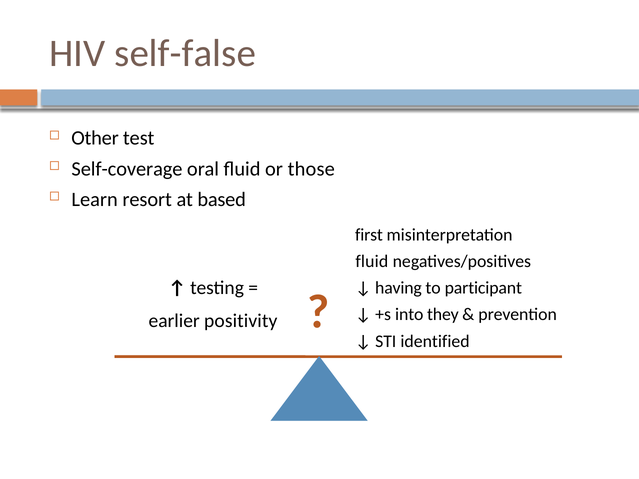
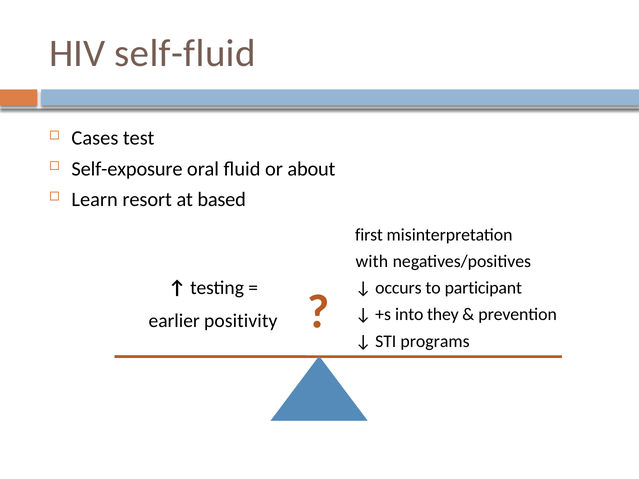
self-false: self-false -> self-fluid (185, 53)
Other: Other -> Cases (95, 138)
Self-coverage: Self-coverage -> Self-exposure (127, 169)
those: those -> about (311, 169)
fluid: fluid -> with (372, 262)
having: having -> occurs (398, 288)
identified: identified -> programs (435, 341)
